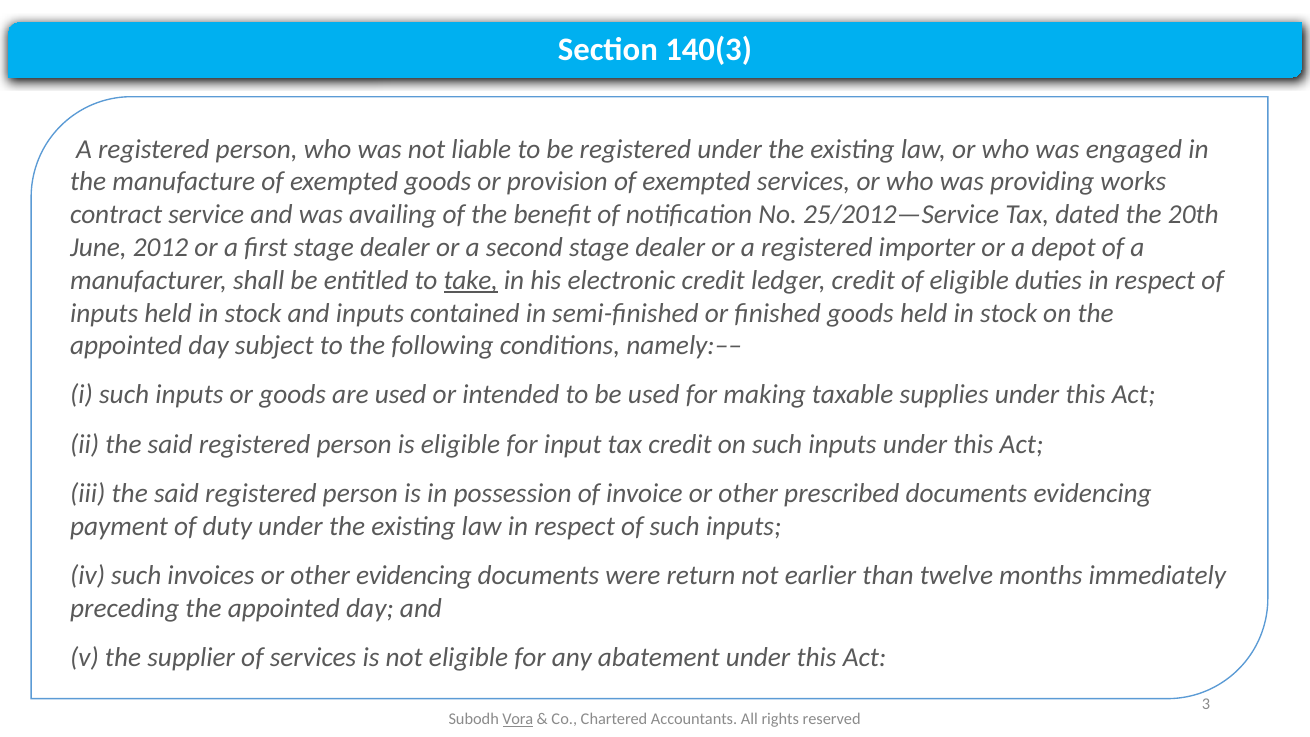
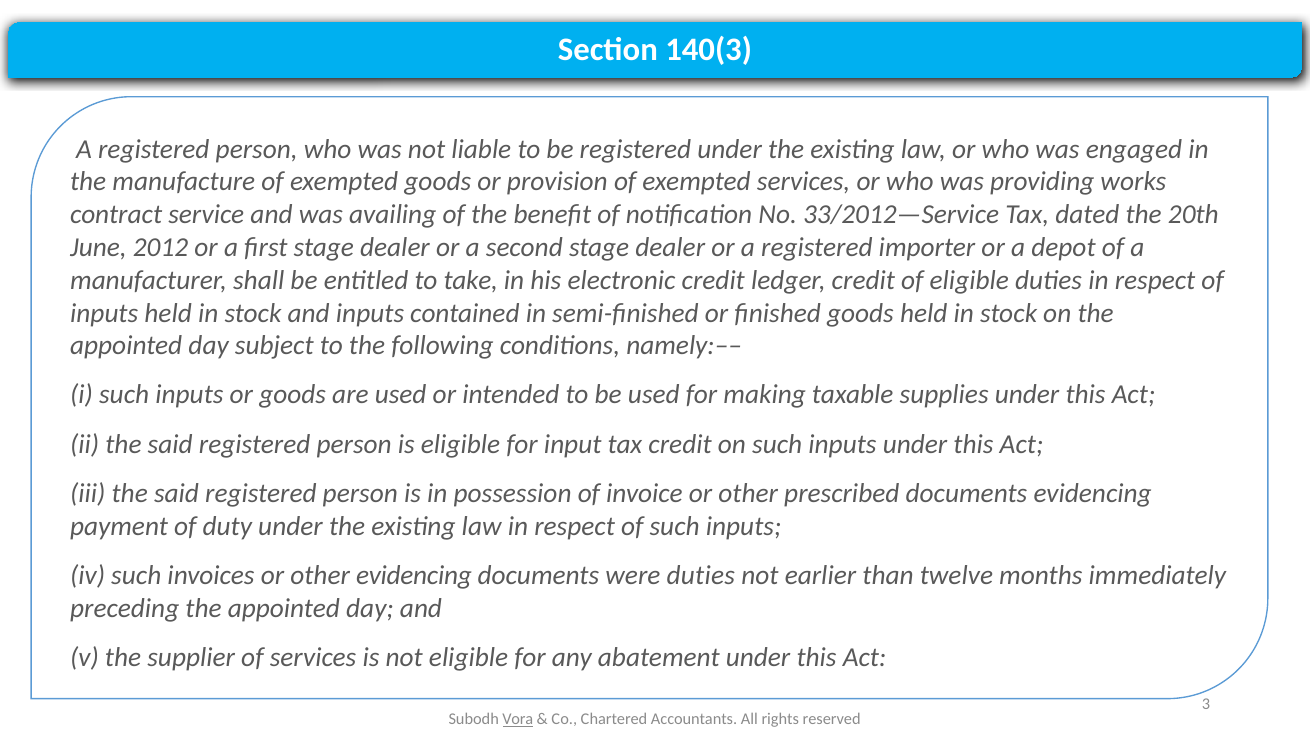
25/2012—Service: 25/2012—Service -> 33/2012—Service (901, 215)
take underline: present -> none (471, 280)
were return: return -> duties (701, 575)
